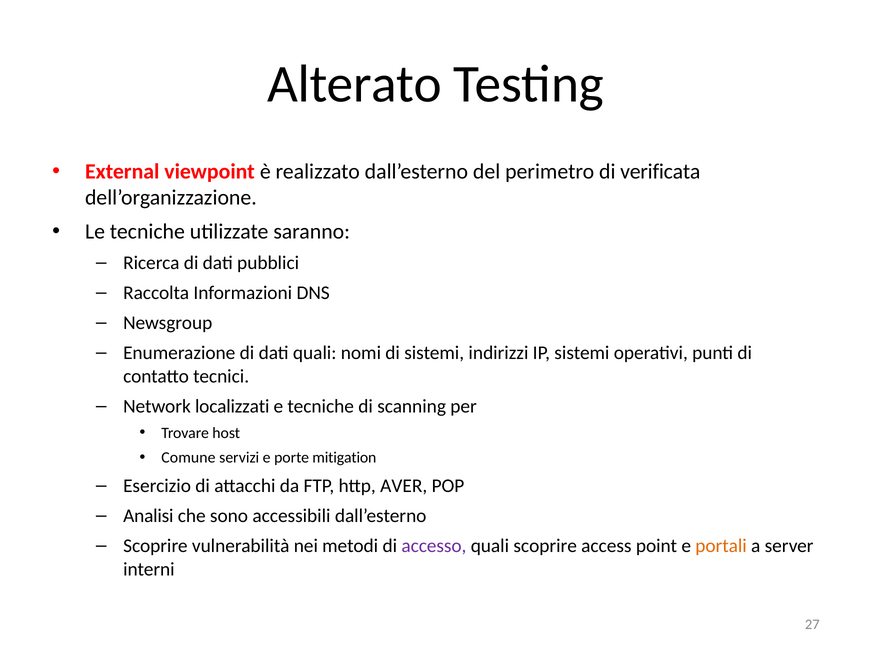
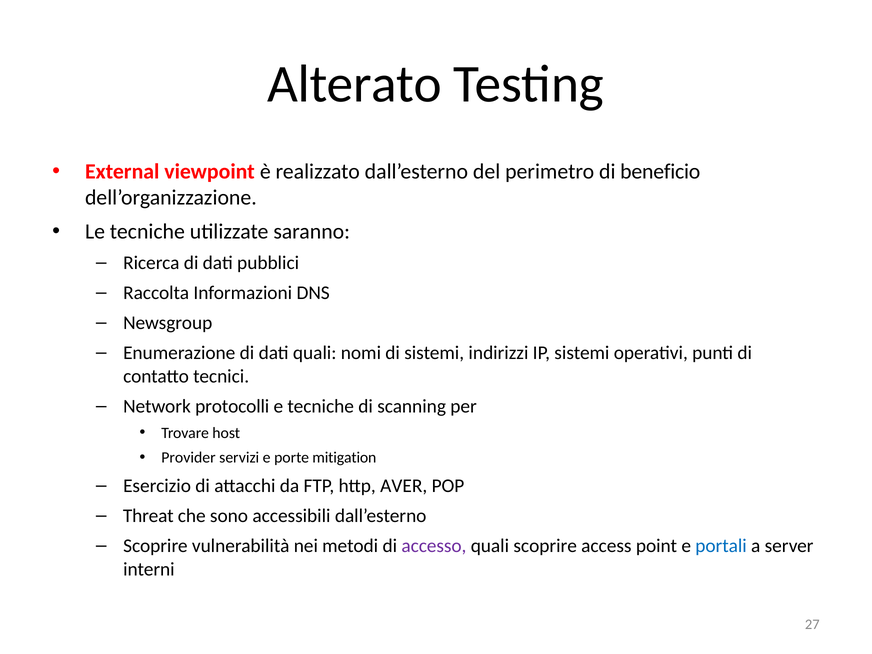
verificata: verificata -> beneficio (660, 172)
localizzati: localizzati -> protocolli (232, 406)
Comune: Comune -> Provider (188, 458)
Analisi: Analisi -> Threat (148, 516)
portali colour: orange -> blue (721, 546)
